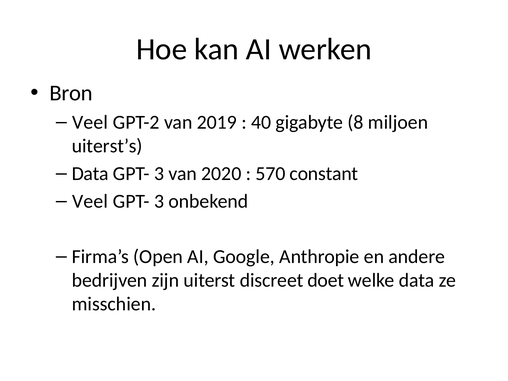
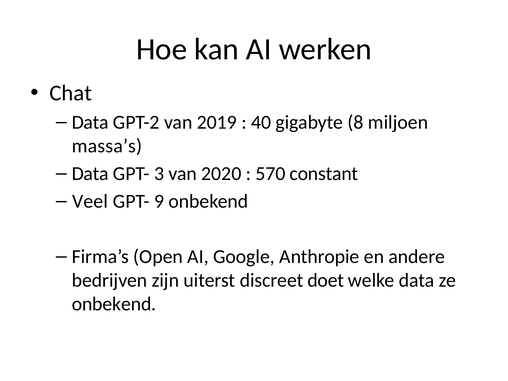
Bron: Bron -> Chat (71, 93)
Veel: Veel -> Data (90, 122)
uiterst’s: uiterst’s -> massa’s (107, 146)
3: 3 -> 9 (159, 201)
misschien: misschien -> onbekend (114, 304)
